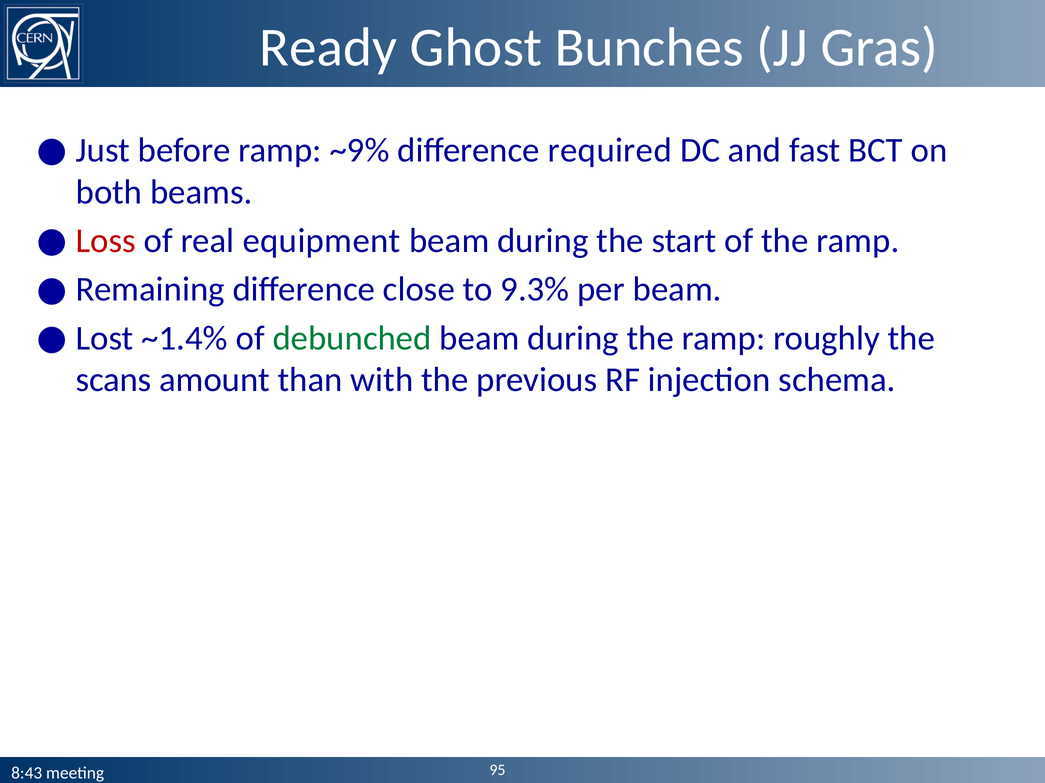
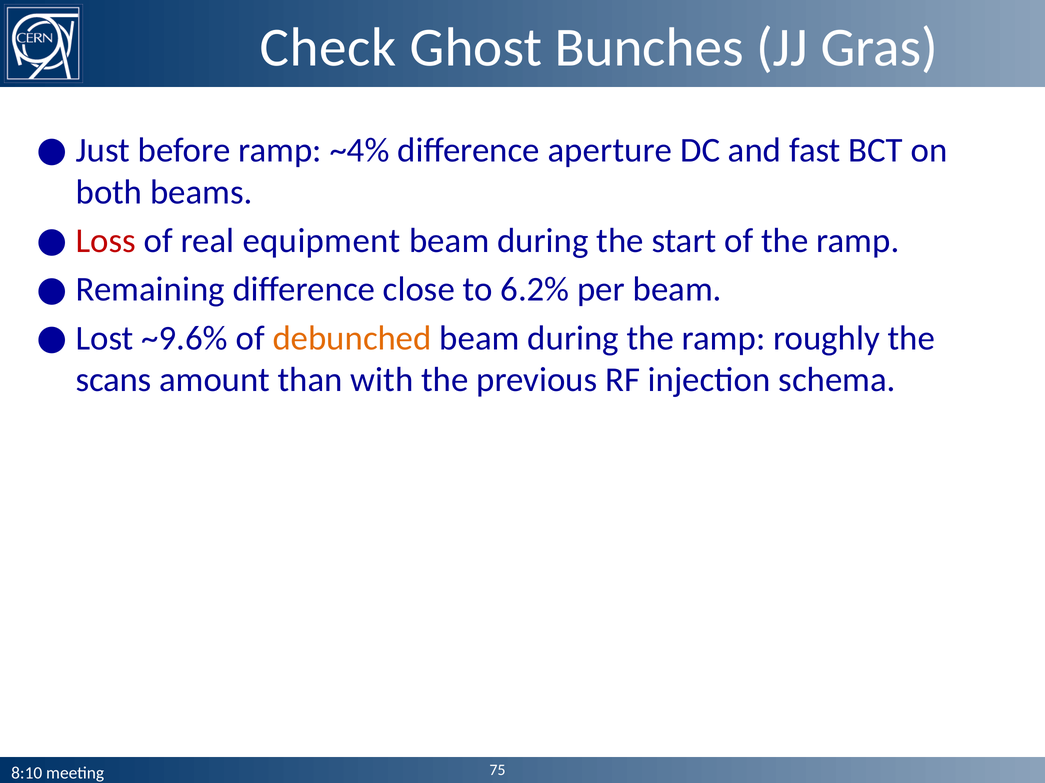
Ready: Ready -> Check (328, 47)
~9%: ~9% -> ~4% (360, 150)
required: required -> aperture (610, 150)
9.3%: 9.3% -> 6.2% (535, 290)
~1.4%: ~1.4% -> ~9.6% (185, 339)
debunched colour: green -> orange (352, 339)
8:43: 8:43 -> 8:10 (27, 774)
95: 95 -> 75 (497, 771)
